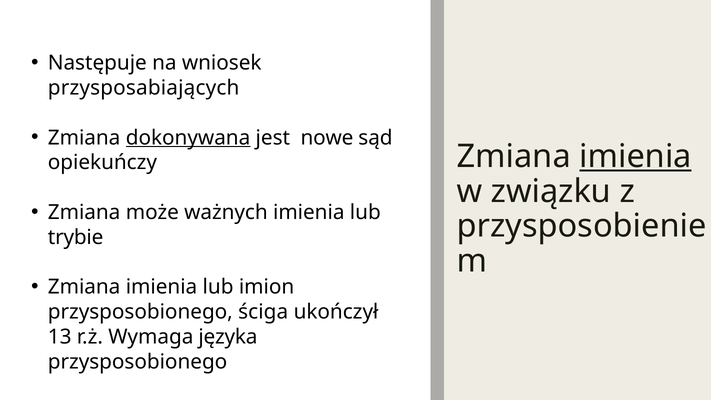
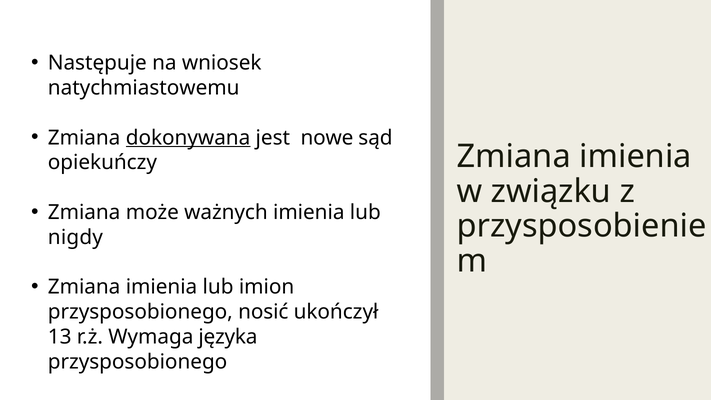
przysposabiających: przysposabiających -> natychmiastowemu (144, 88)
imienia underline: present -> none (635, 156)
trybie: trybie -> nigdy (75, 237)
ściga: ściga -> nosić (263, 312)
